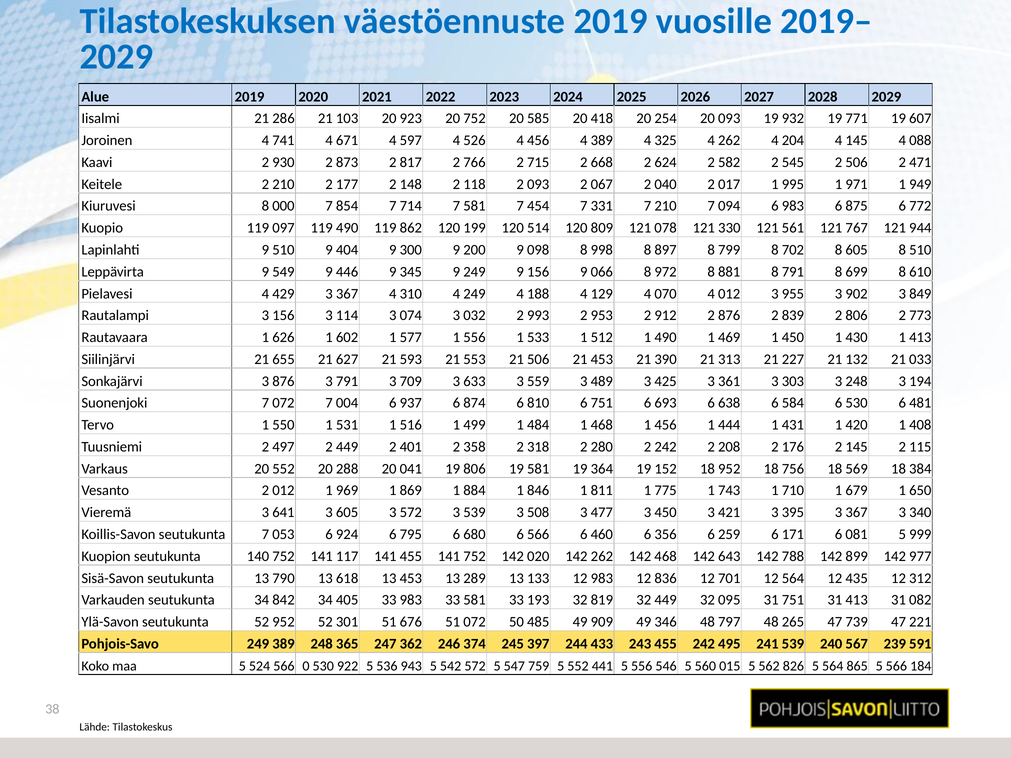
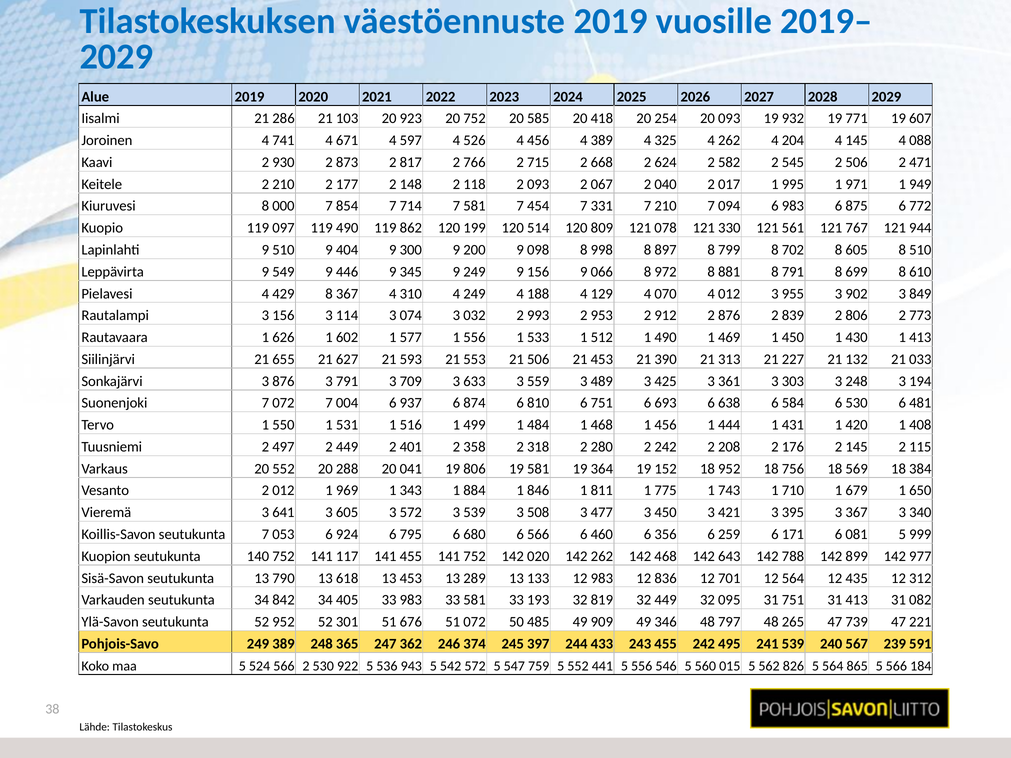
429 3: 3 -> 8 (329, 294)
869: 869 -> 343 (411, 491)
566 0: 0 -> 2 (306, 666)
